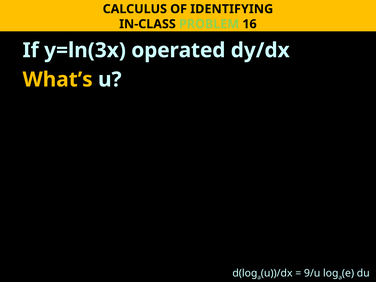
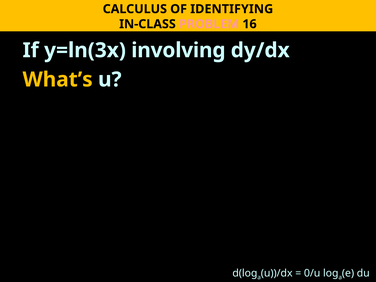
PROBLEM colour: light green -> pink (209, 24)
operated: operated -> involving (178, 50)
9/u: 9/u -> 0/u (312, 273)
